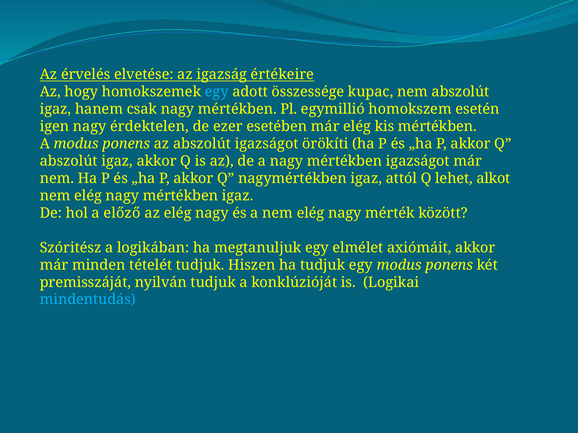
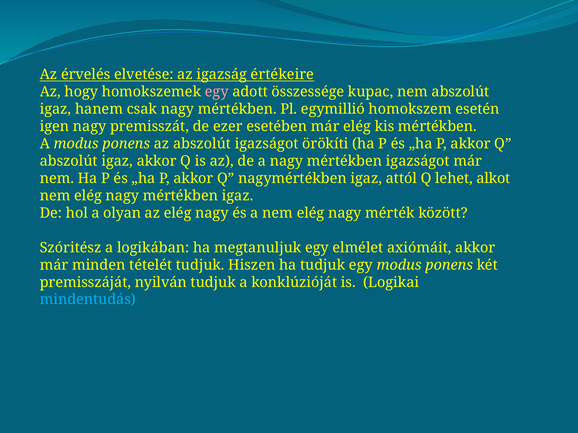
egy colour: light blue -> pink (217, 92)
érdektelen: érdektelen -> premisszát (150, 127)
előző: előző -> olyan (122, 213)
